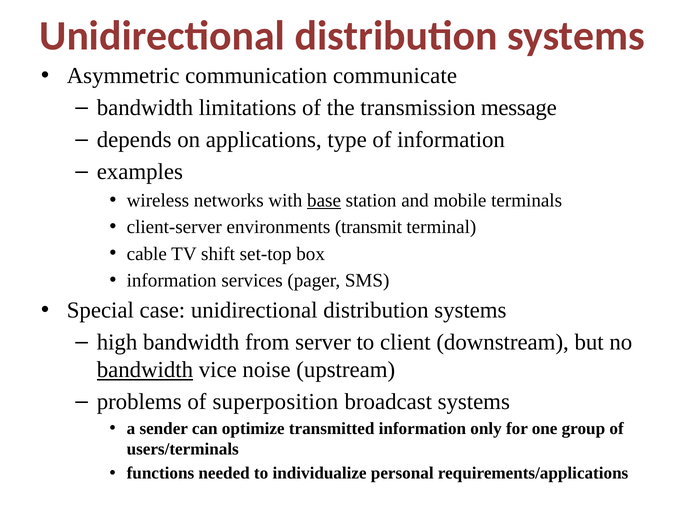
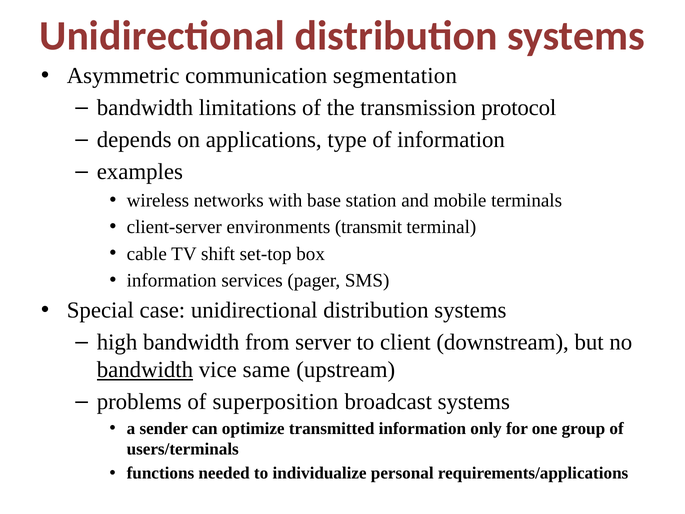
communicate: communicate -> segmentation (395, 76)
message: message -> protocol (519, 108)
base underline: present -> none (324, 200)
noise: noise -> same (266, 370)
